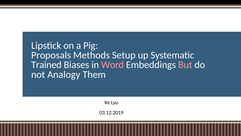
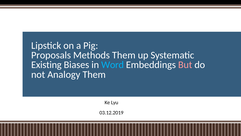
Methods Setup: Setup -> Them (124, 55)
Trained: Trained -> Existing (46, 65)
Word colour: pink -> light blue (113, 65)
